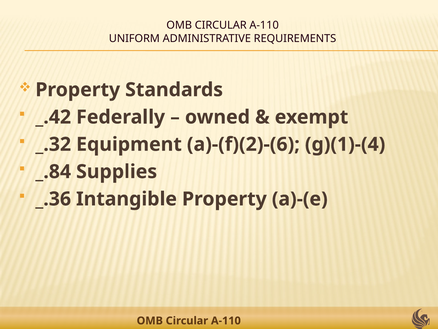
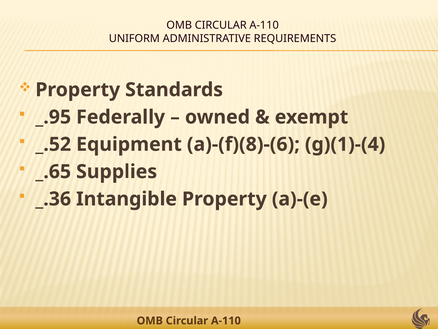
_.42: _.42 -> _.95 (53, 117)
_.32: _.32 -> _.52 (53, 144)
a)-(f)(2)-(6: a)-(f)(2)-(6 -> a)-(f)(8)-(6 (243, 144)
_.84: _.84 -> _.65 (53, 171)
